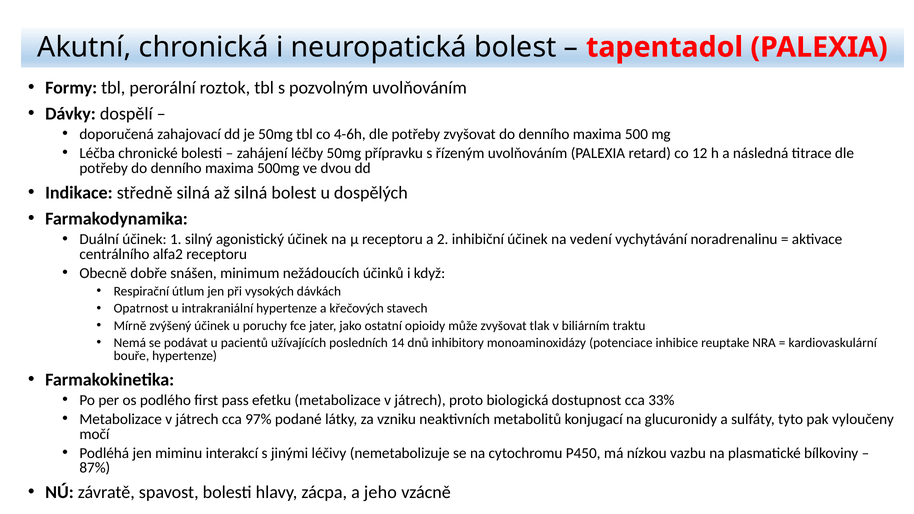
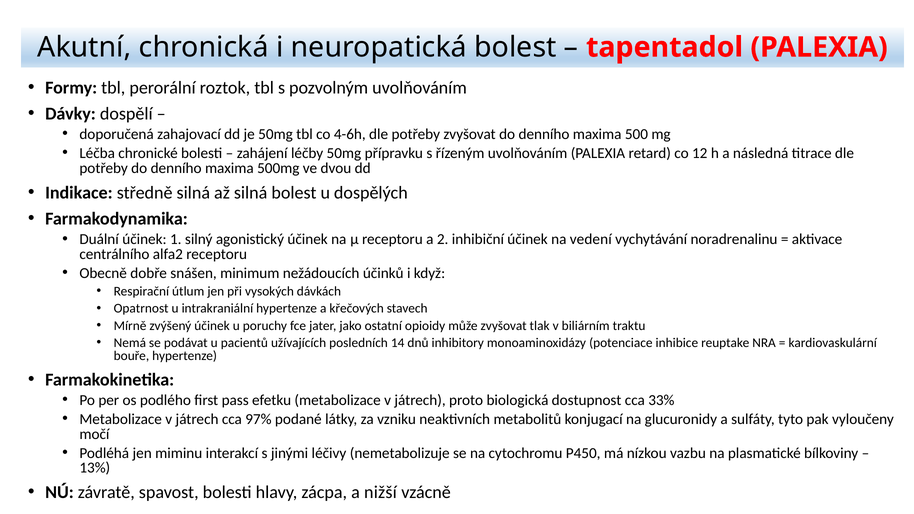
87%: 87% -> 13% (95, 468)
jeho: jeho -> nižší (380, 493)
